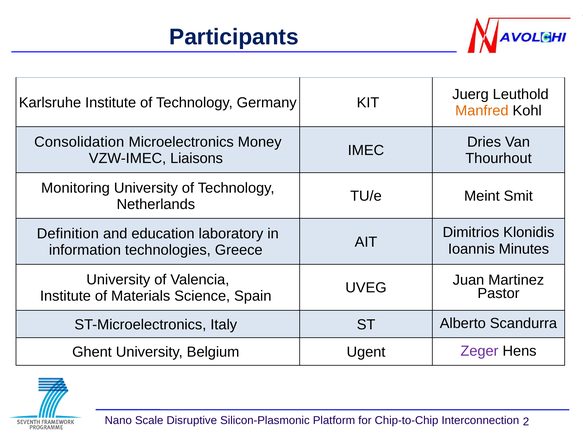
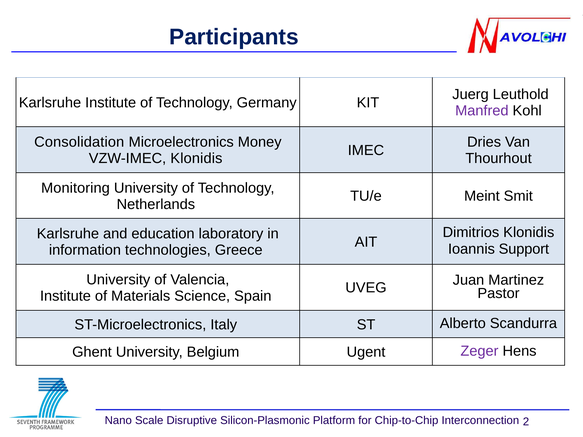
Manfred colour: orange -> purple (482, 111)
VZW-IMEC Liaisons: Liaisons -> Klonidis (196, 158)
Definition: Definition -> Karlsruhe (68, 234)
Minutes: Minutes -> Support (524, 249)
